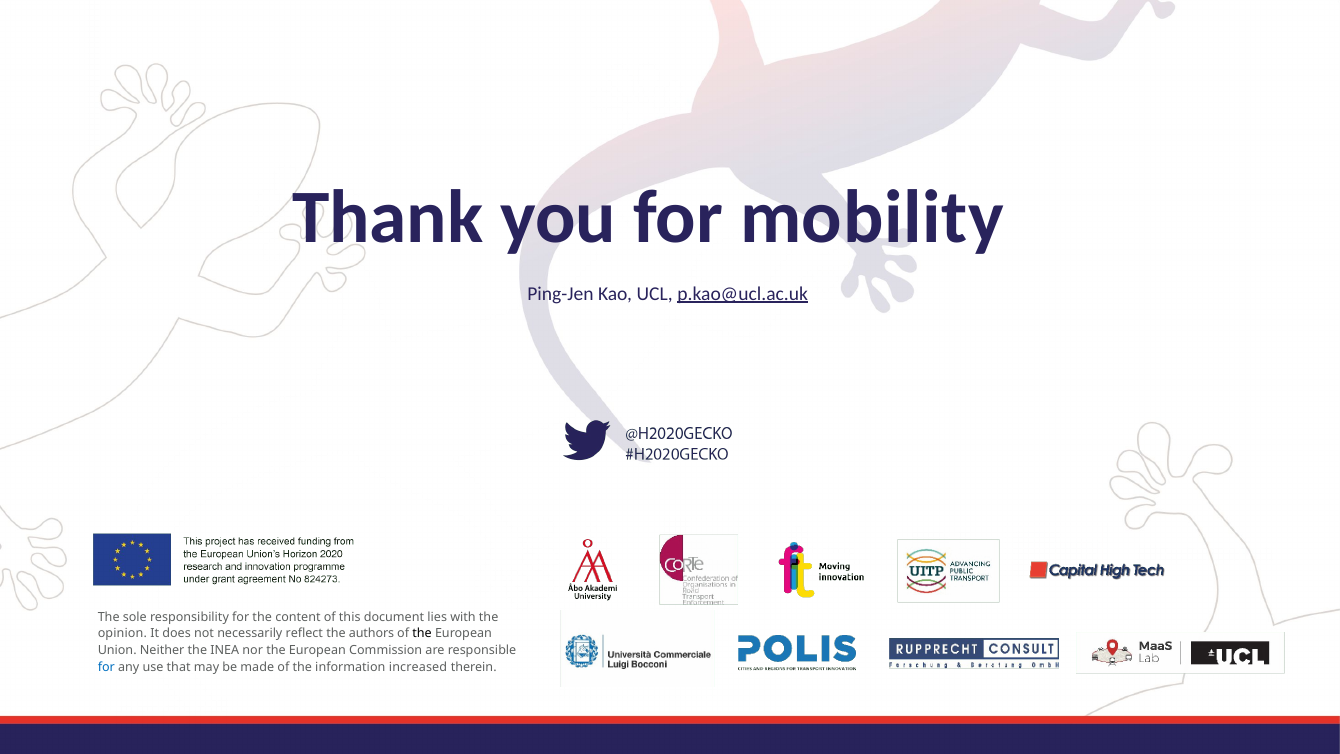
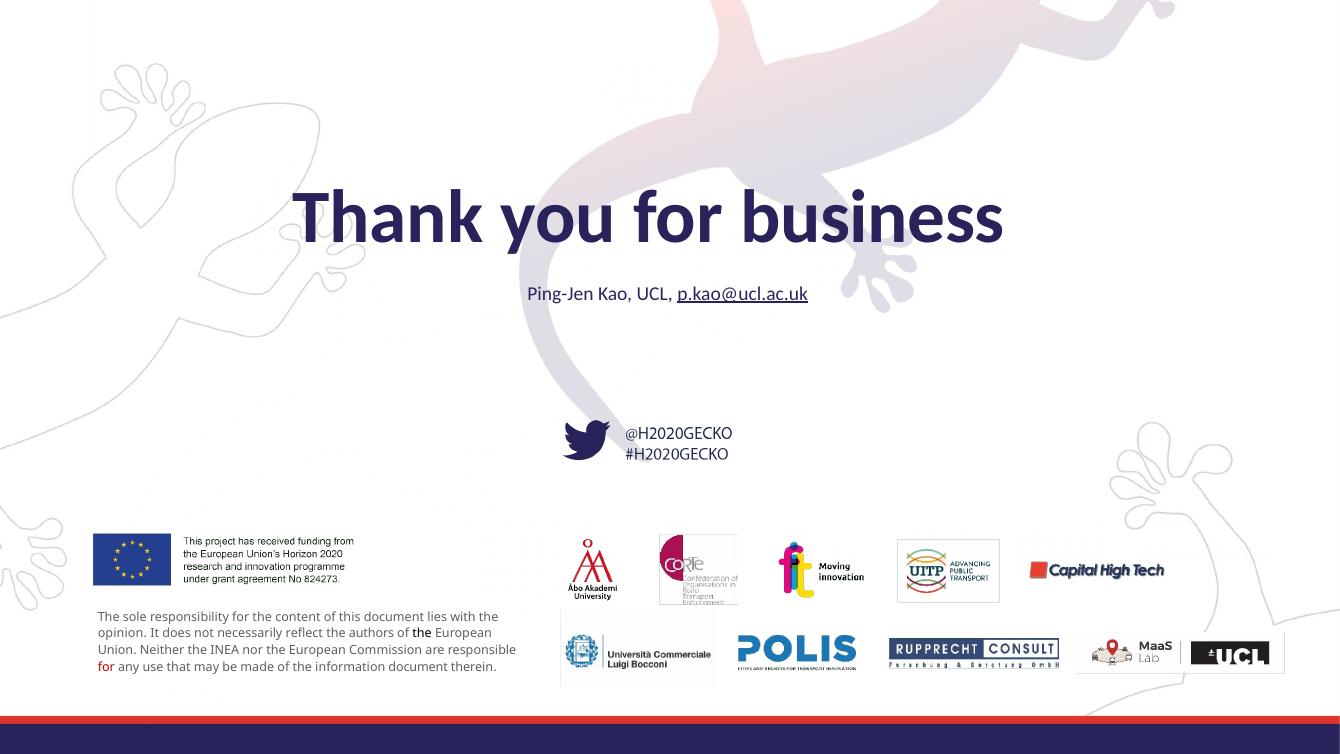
mobility: mobility -> business (872, 218)
for colour: blue -> red (106, 667)
information increased: increased -> document (418, 667)
